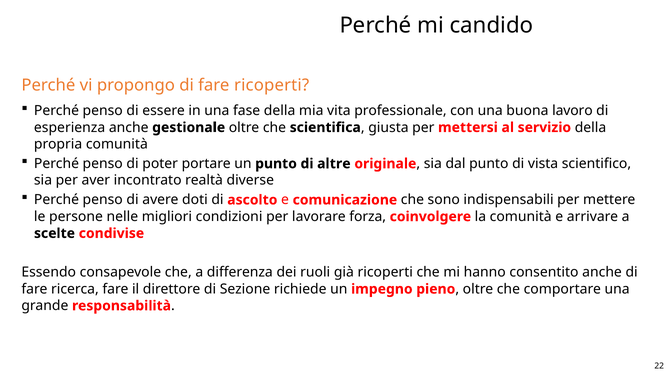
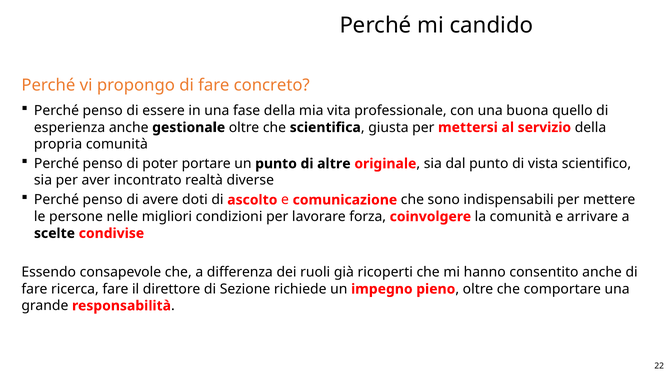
fare ricoperti: ricoperti -> concreto (272, 85)
lavoro: lavoro -> quello (572, 111)
